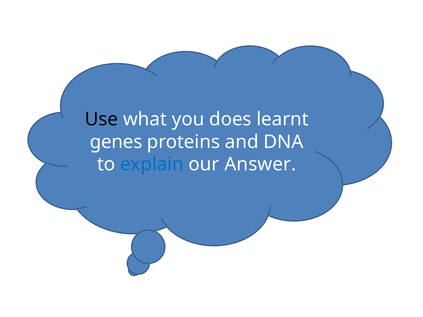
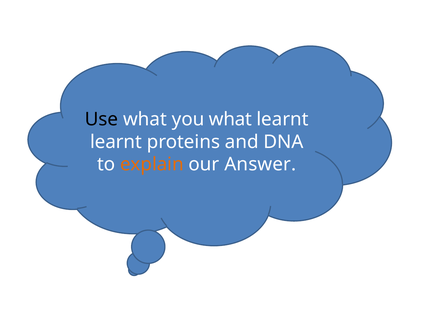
you does: does -> what (231, 119)
genes: genes -> learnt (116, 142)
explain colour: blue -> orange (152, 165)
